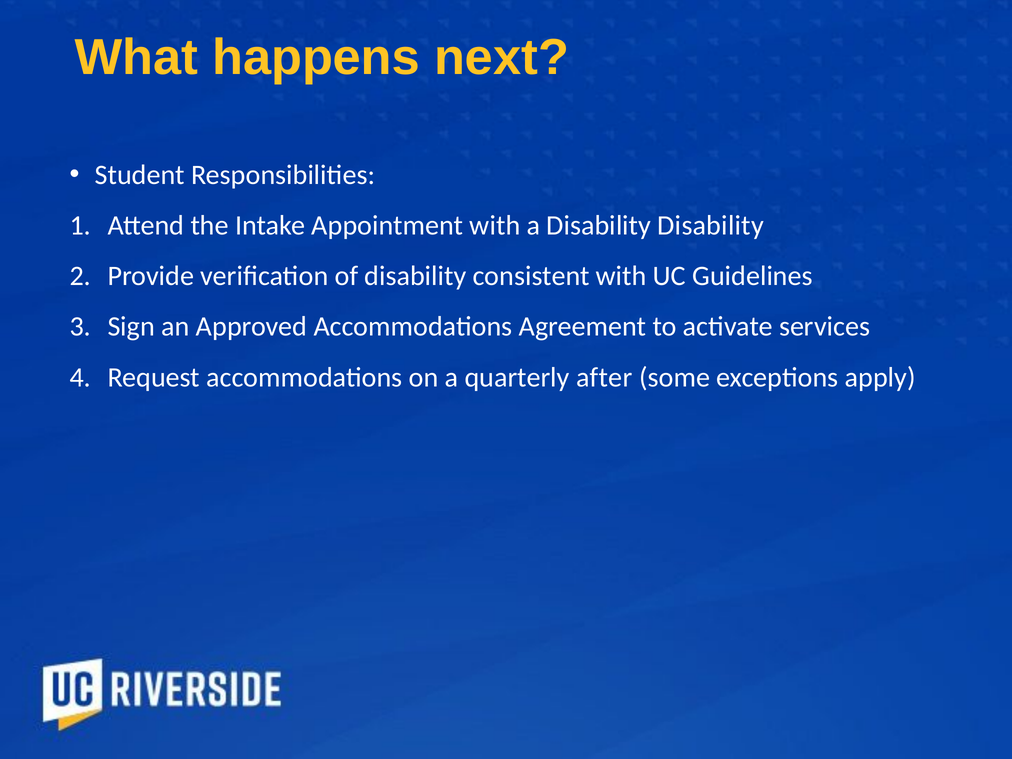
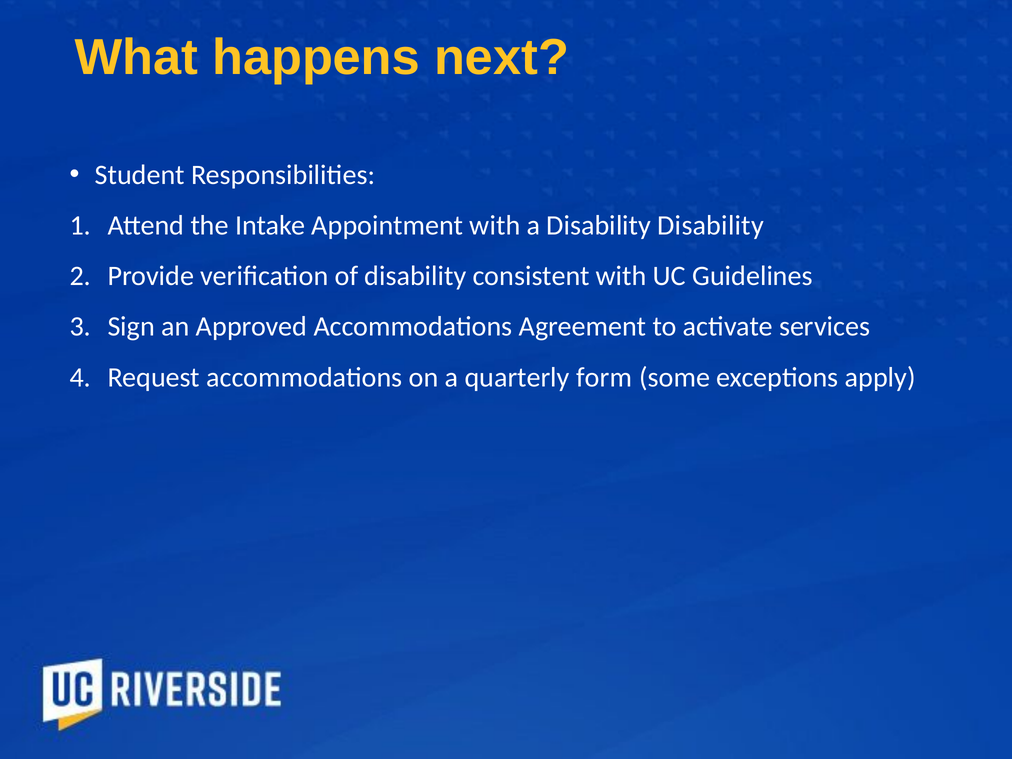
after: after -> form (604, 377)
